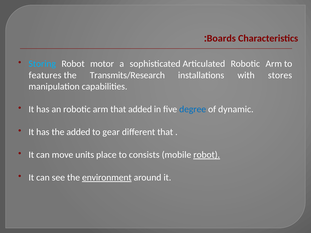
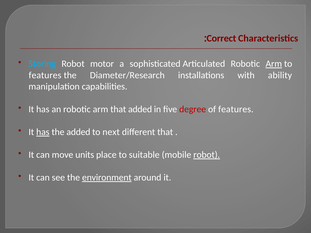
Boards: Boards -> Correct (221, 38)
Arm underline: none -> present (274, 64)
Transmits/Research: Transmits/Research -> Diameter/Research (127, 75)
stores: stores -> ability (280, 75)
degree colour: blue -> red (193, 109)
of dynamic: dynamic -> features (236, 109)
has underline: none -> present (43, 132)
gear: gear -> next (111, 132)
consists: consists -> suitable (144, 155)
